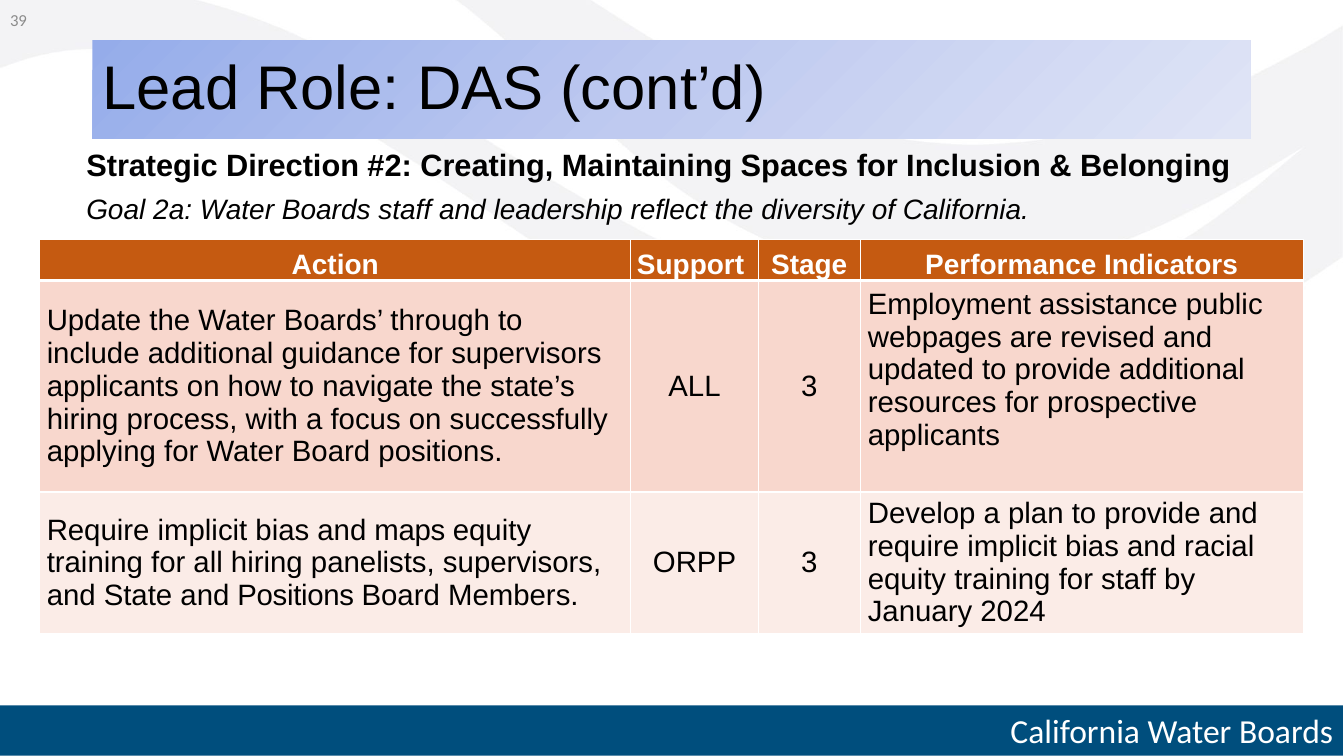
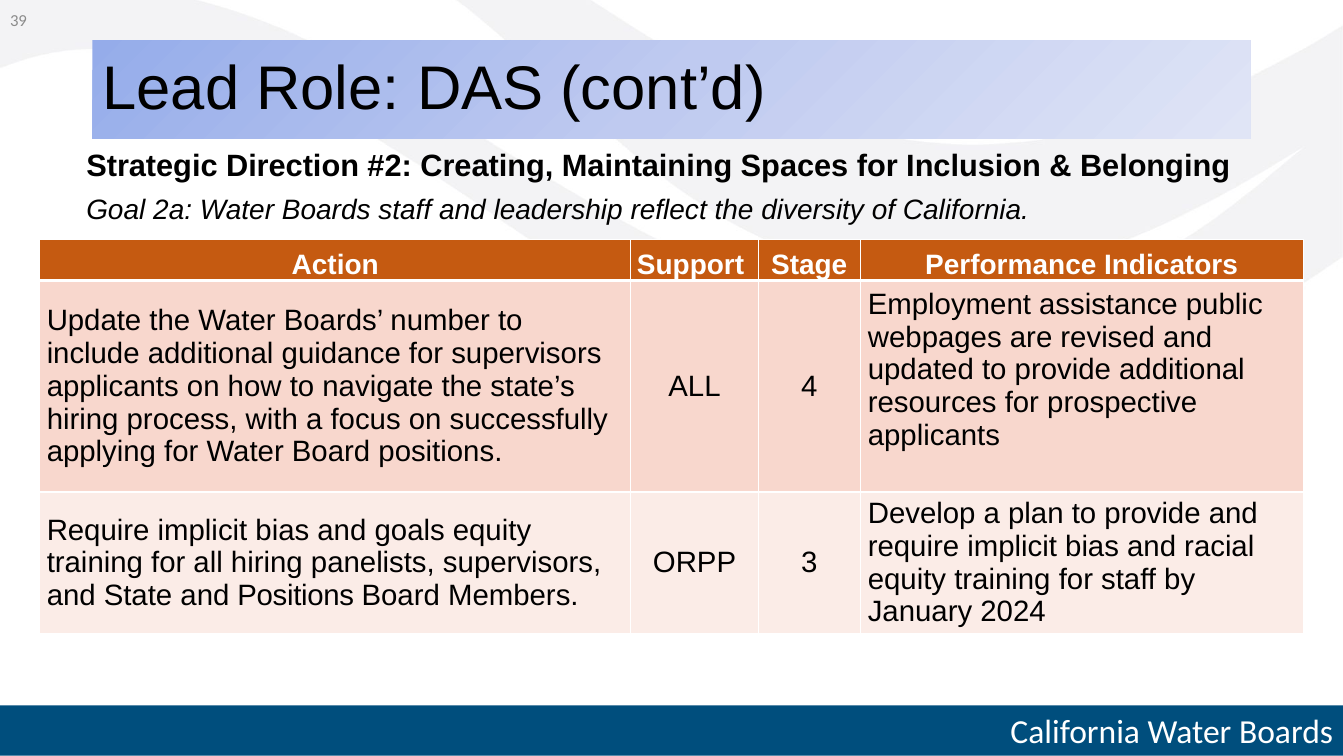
through: through -> number (440, 321)
ALL 3: 3 -> 4 (809, 386)
maps: maps -> goals (410, 530)
